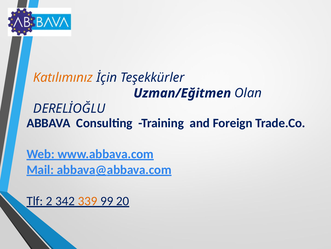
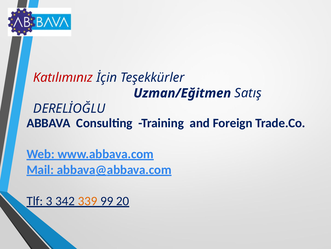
Katılımınız colour: orange -> red (63, 77)
Olan: Olan -> Satış (248, 93)
2: 2 -> 3 (49, 200)
